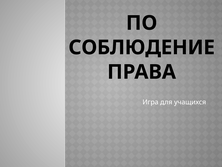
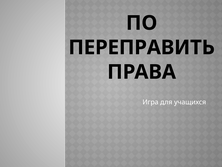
СОБЛЮДЕНИЕ: СОБЛЮДЕНИЕ -> ПЕРЕПРАВИТЬ (142, 47)
